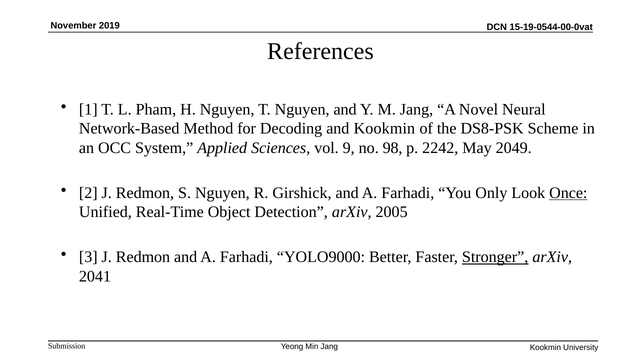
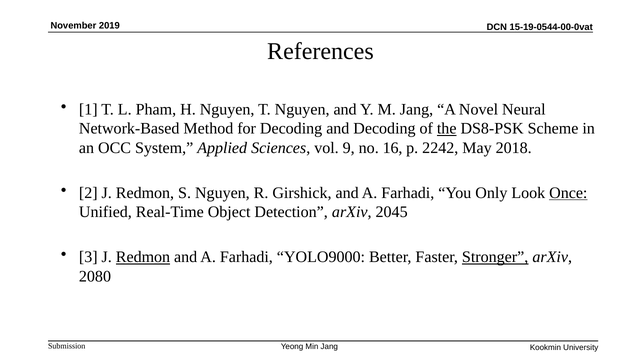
and Kookmin: Kookmin -> Decoding (384, 129)
the underline: none -> present (447, 129)
98: 98 -> 16 (393, 148)
2049: 2049 -> 2018 (514, 148)
2005: 2005 -> 2045 (392, 212)
Redmon underline: none -> present (143, 257)
2041: 2041 -> 2080 (95, 276)
